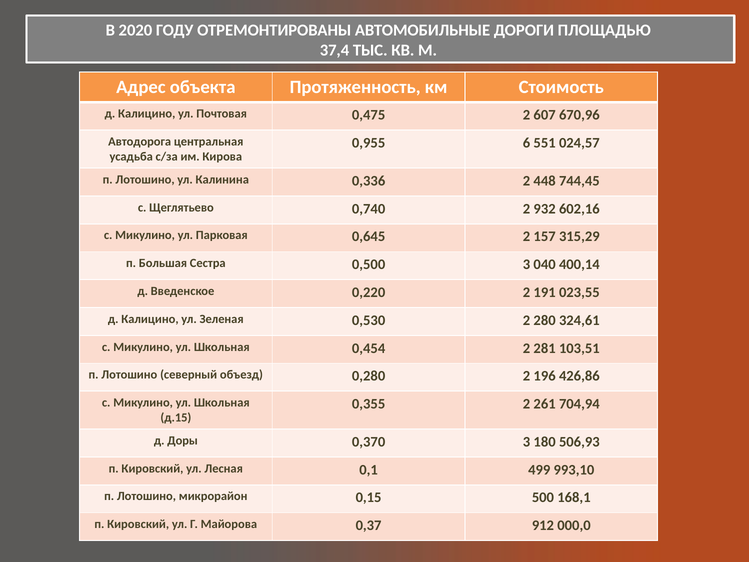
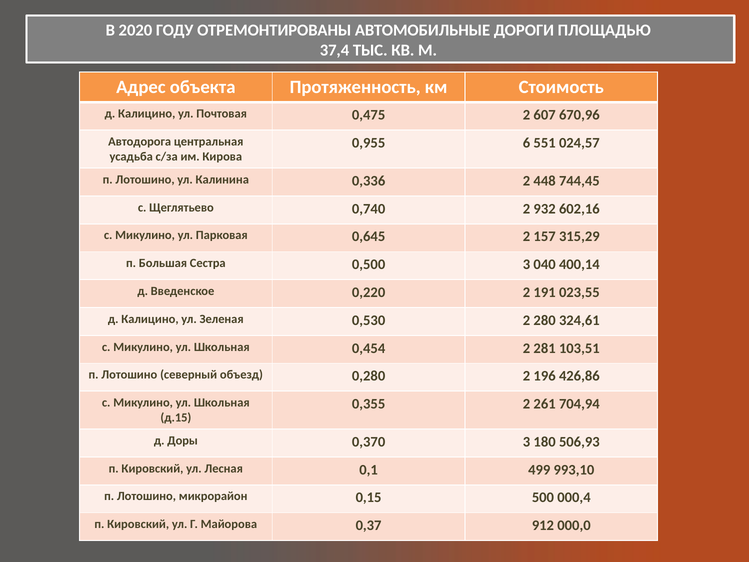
168,1: 168,1 -> 000,4 (574, 497)
